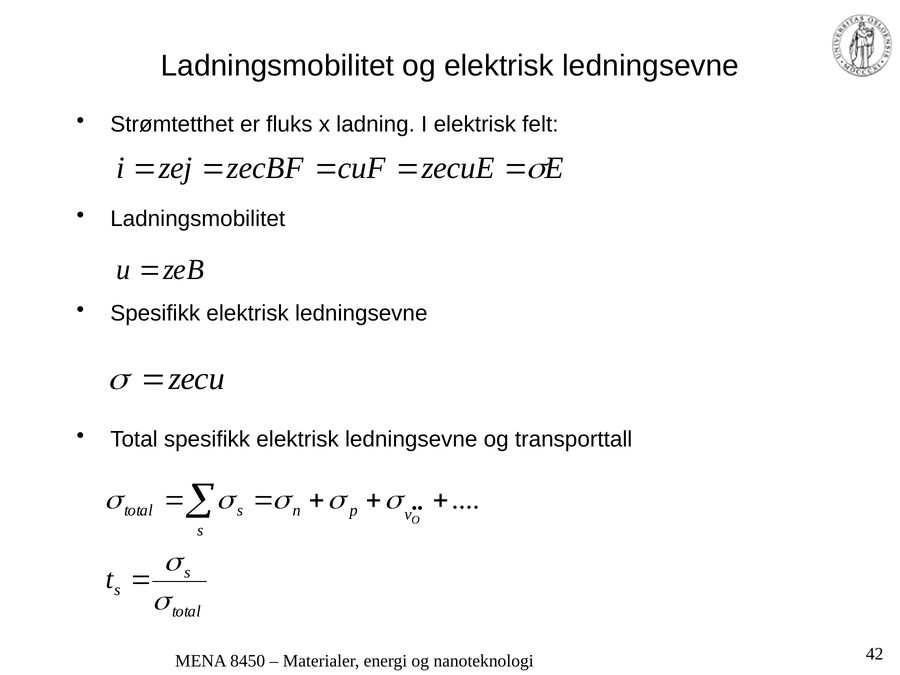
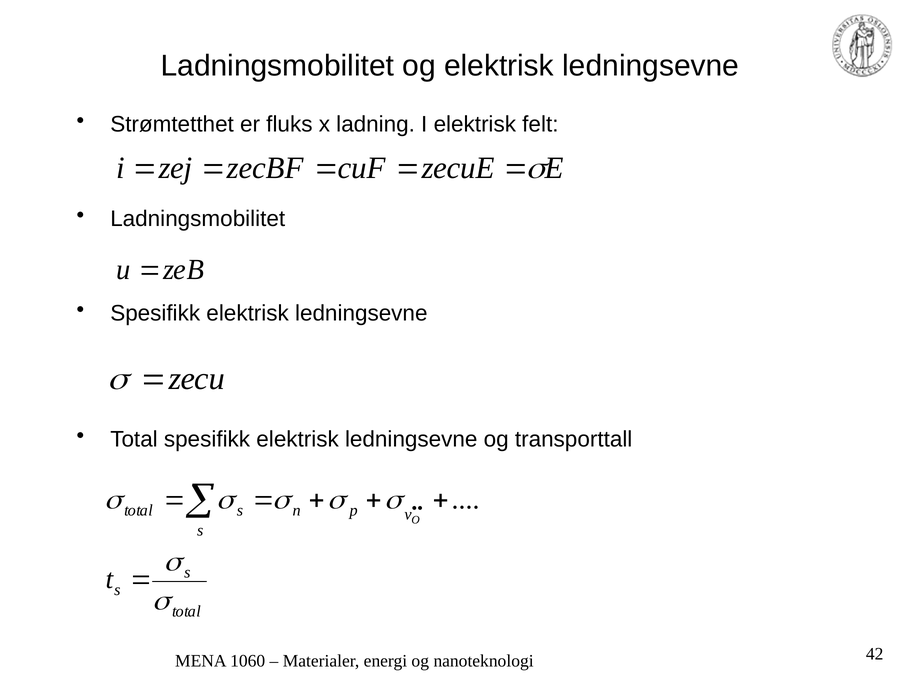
8450: 8450 -> 1060 (248, 661)
